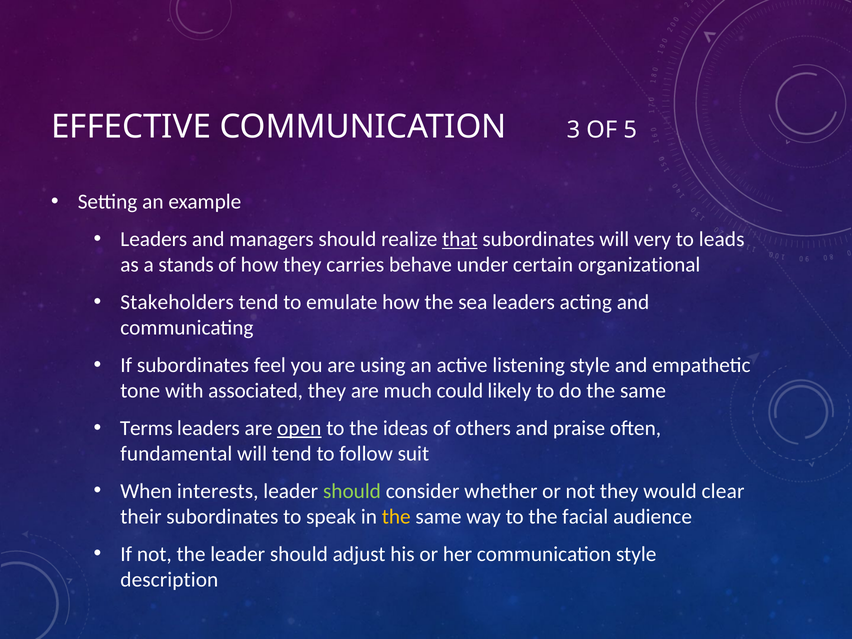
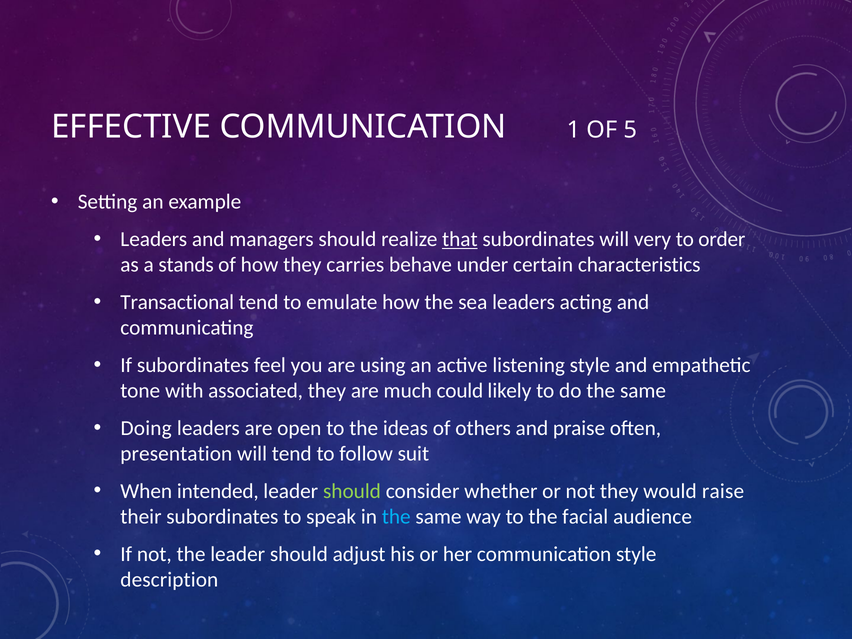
3: 3 -> 1 (573, 130)
leads: leads -> order (722, 239)
organizational: organizational -> characteristics (639, 265)
Stakeholders: Stakeholders -> Transactional (177, 302)
Terms: Terms -> Doing (146, 428)
open underline: present -> none (299, 428)
fundamental: fundamental -> presentation (176, 454)
interests: interests -> intended (218, 491)
clear: clear -> raise (723, 491)
the colour: yellow -> light blue (396, 517)
